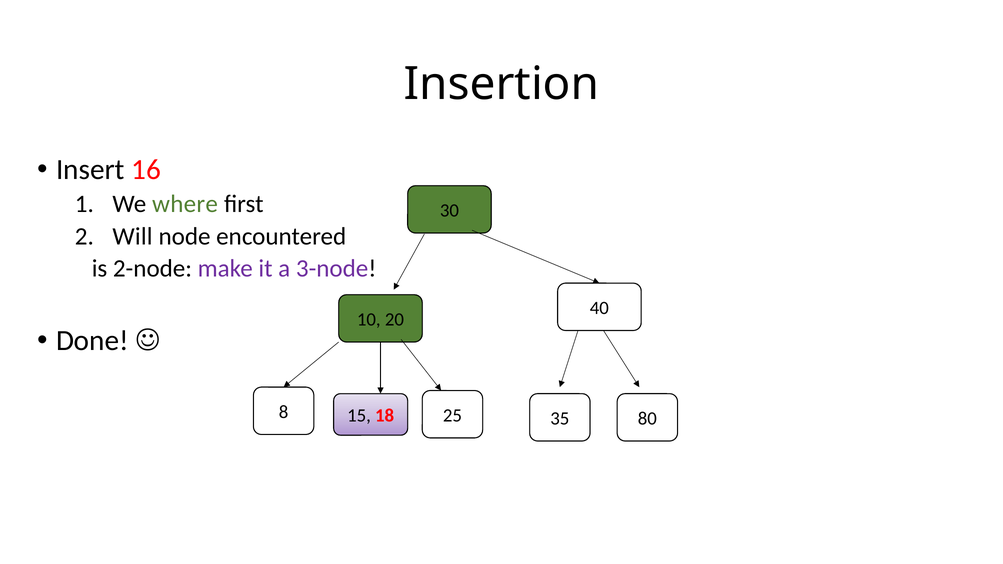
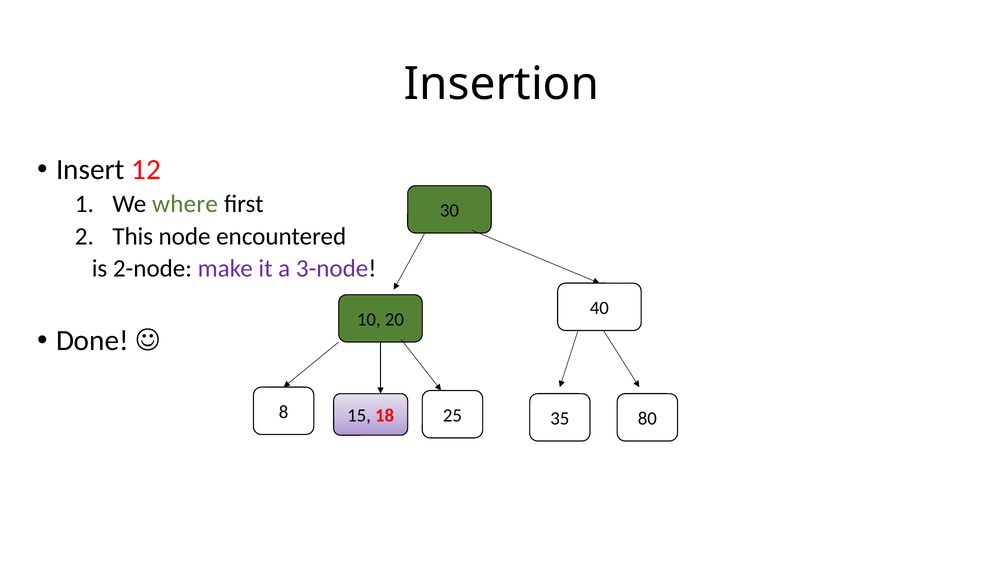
16: 16 -> 12 (146, 170)
Will: Will -> This (133, 236)
